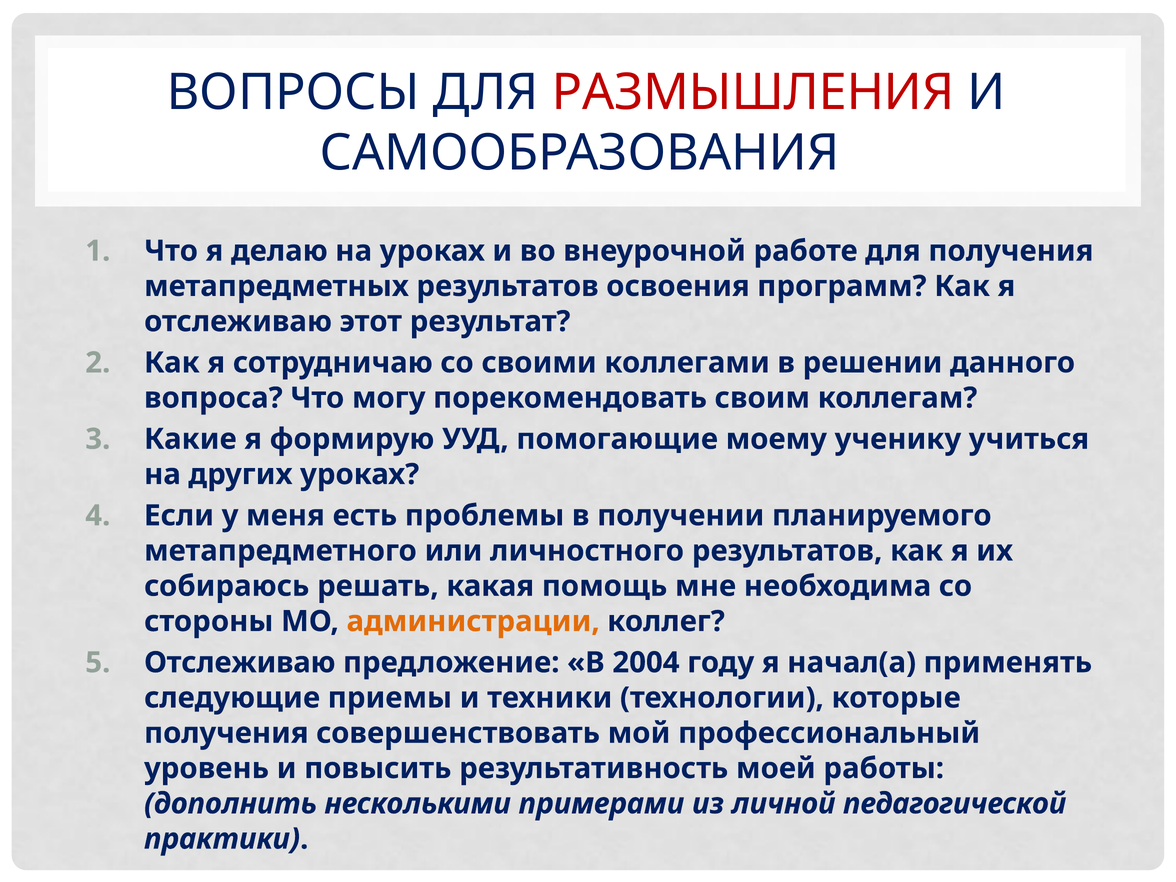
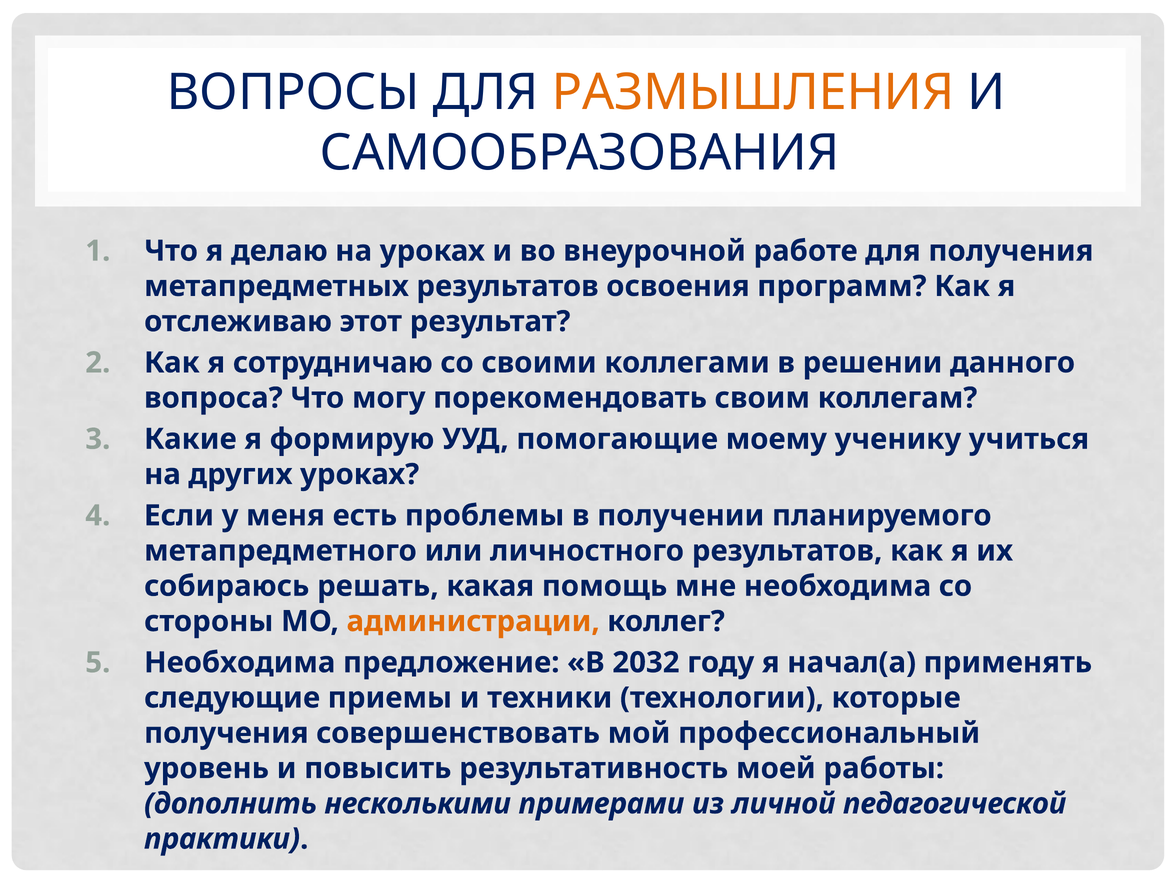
РАЗМЫШЛЕНИЯ colour: red -> orange (753, 92)
Отслеживаю: Отслеживаю -> Необходима (240, 663)
2004: 2004 -> 2032 (646, 663)
